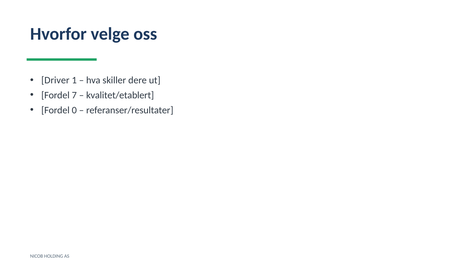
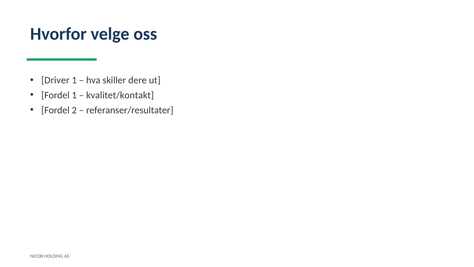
Fordel 7: 7 -> 1 (74, 95)
kvalitet/etablert: kvalitet/etablert -> kvalitet/kontakt (120, 95)
0: 0 -> 2 (74, 110)
